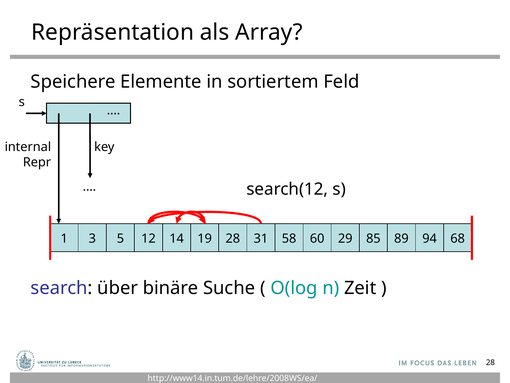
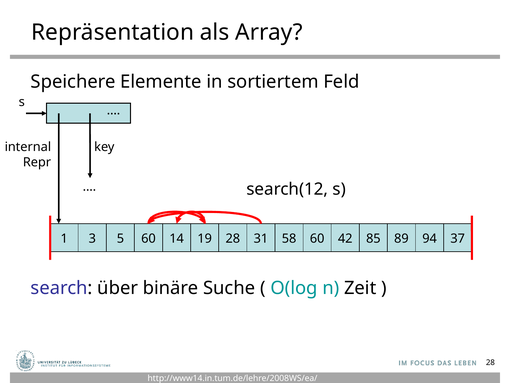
3 12: 12 -> 60 (148, 238)
29: 29 -> 42 (345, 238)
68: 68 -> 37 (458, 238)
